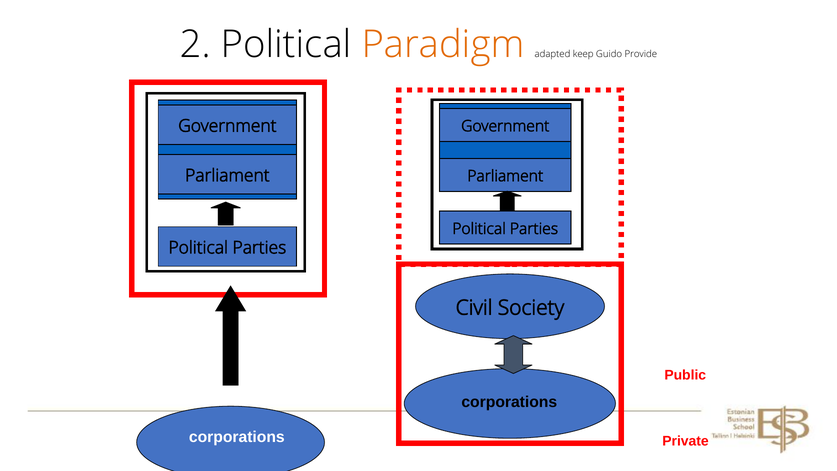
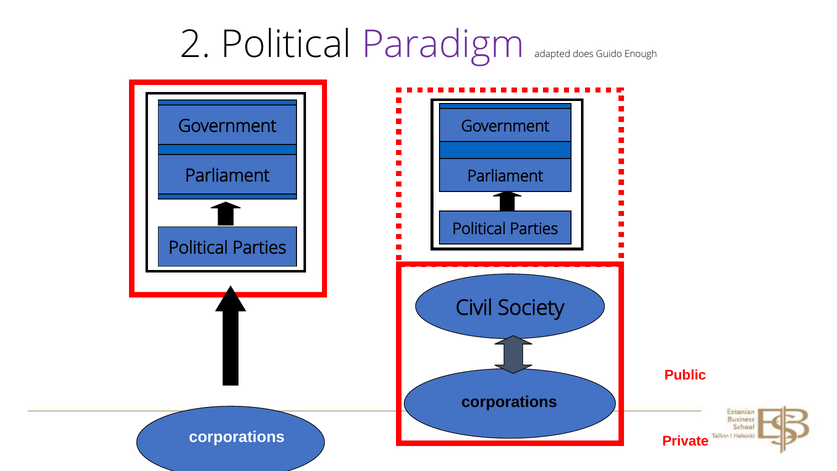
Paradigm colour: orange -> purple (443, 44)
keep: keep -> does (583, 54)
Provide: Provide -> Enough (641, 54)
